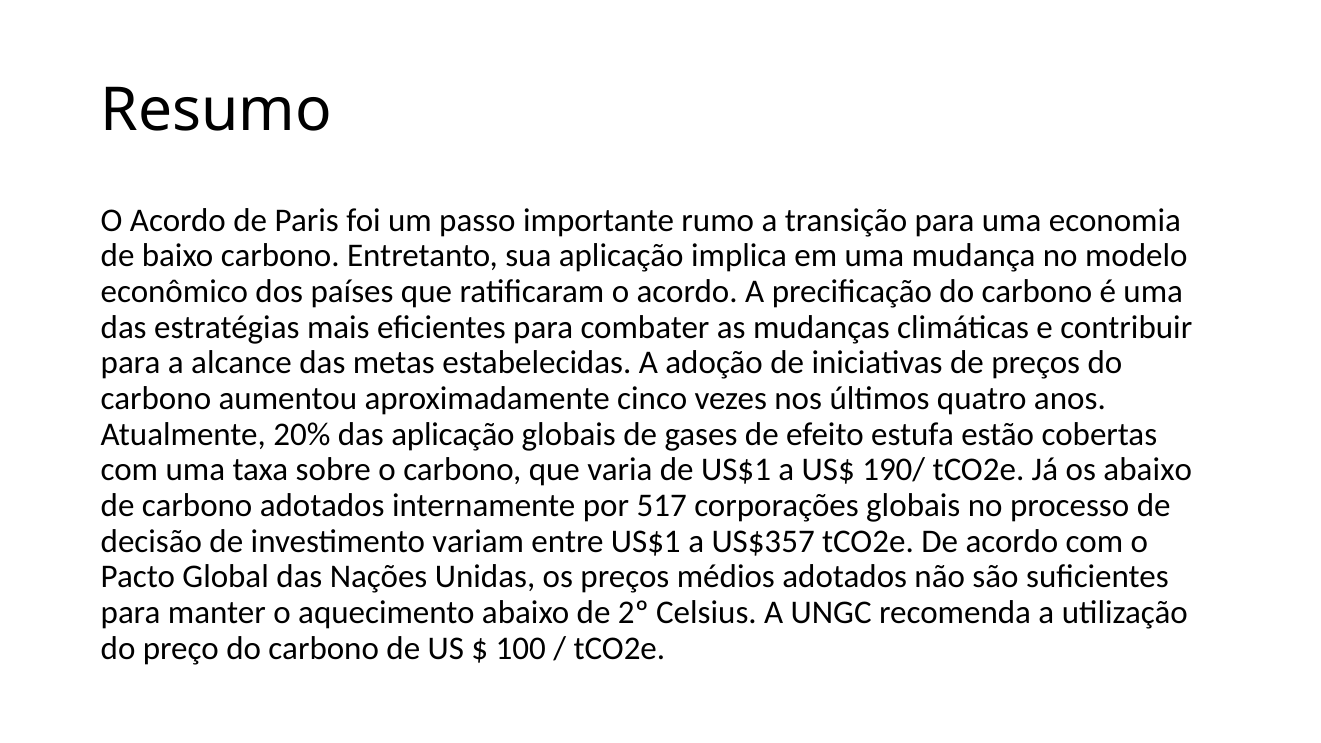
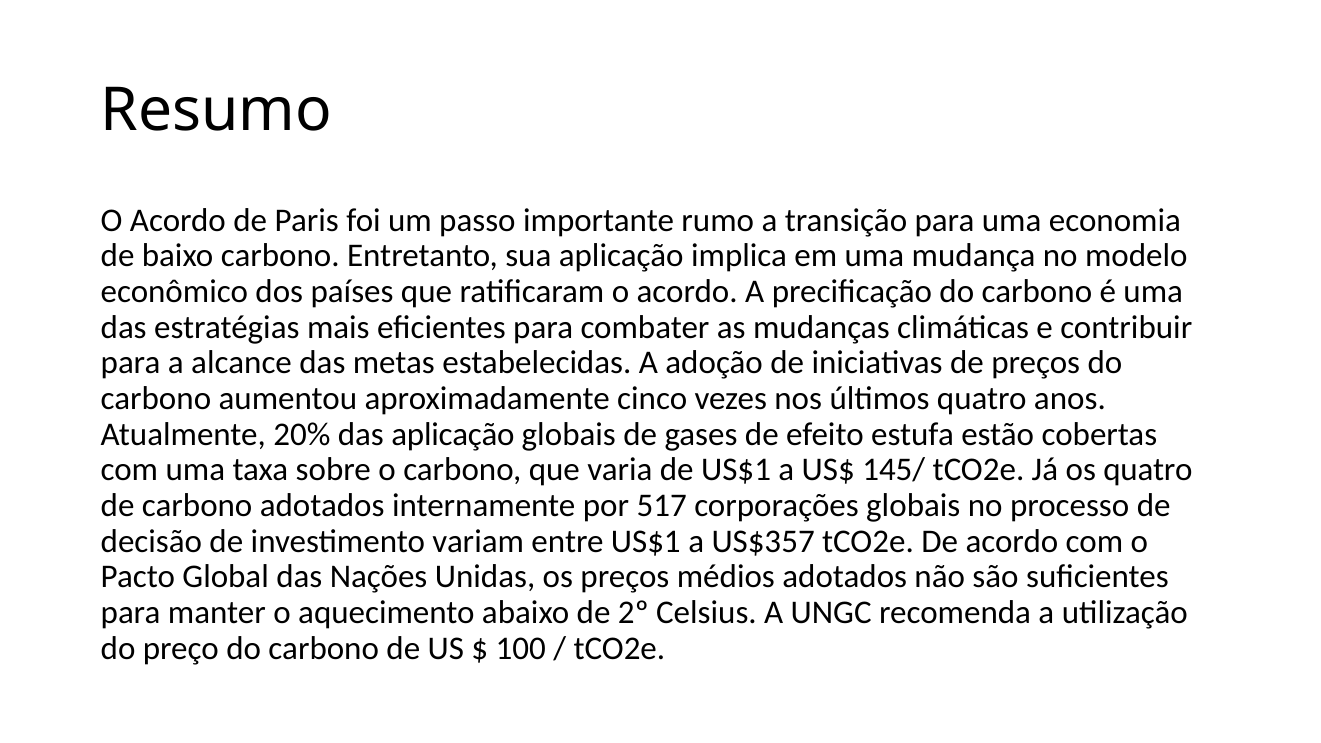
190/: 190/ -> 145/ (894, 470)
os abaixo: abaixo -> quatro (1148, 470)
